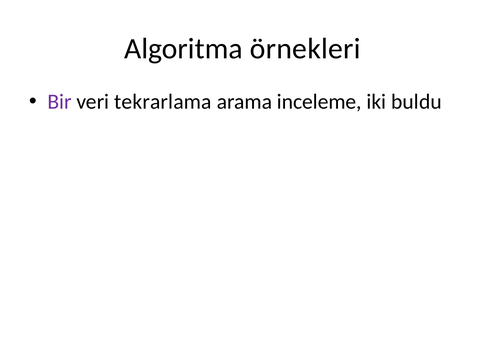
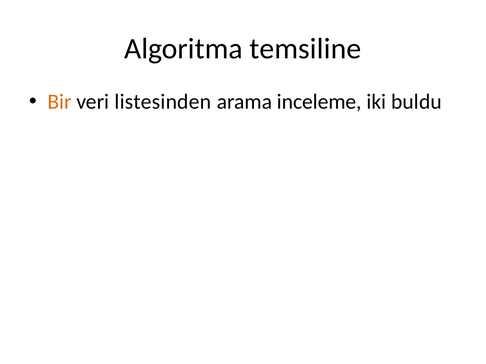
örnekleri: örnekleri -> temsiline (305, 49)
Bir colour: purple -> orange (59, 102)
tekrarlama: tekrarlama -> listesinden (163, 102)
